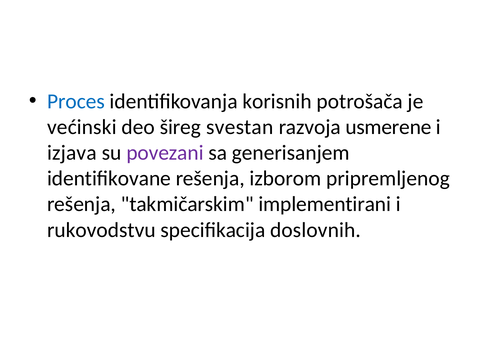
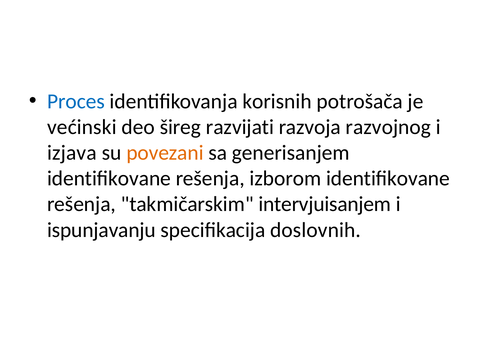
svestan: svestan -> razvijati (240, 127)
usmerene: usmerene -> razvojnog (388, 127)
povezani colour: purple -> orange (165, 153)
izborom pripremljenog: pripremljenog -> identiﬁkovane (388, 179)
implementirani: implementirani -> intervjuisanjem (325, 204)
rukovodstvu: rukovodstvu -> ispunjavanju (101, 230)
